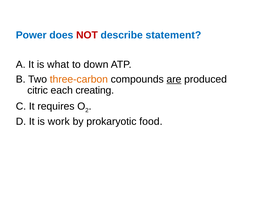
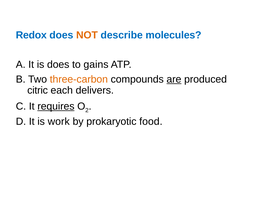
Power: Power -> Redox (31, 35)
NOT colour: red -> orange (87, 35)
statement: statement -> molecules (173, 35)
is what: what -> does (58, 65)
down: down -> gains (96, 65)
creating: creating -> delivers (95, 90)
requires underline: none -> present (56, 106)
